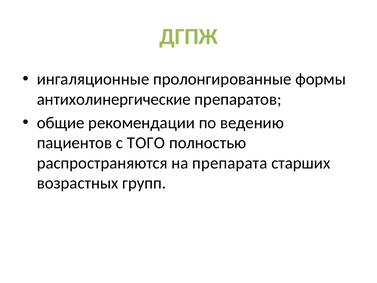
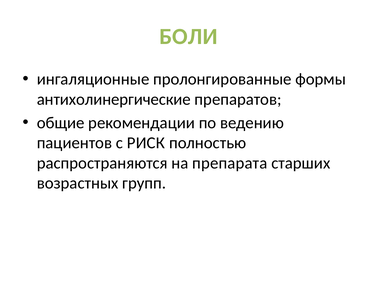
ДГПЖ: ДГПЖ -> БОЛИ (188, 36)
ТОГО: ТОГО -> РИСК (146, 143)
